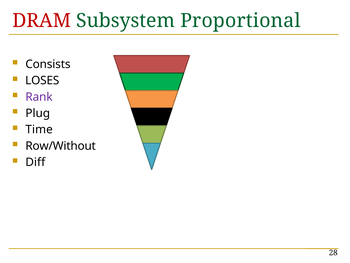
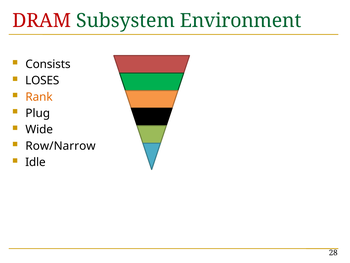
Proportional: Proportional -> Environment (241, 21)
Rank colour: purple -> orange (39, 97)
Time: Time -> Wide (39, 129)
Row/Without: Row/Without -> Row/Narrow (60, 146)
Diff: Diff -> Idle (35, 162)
